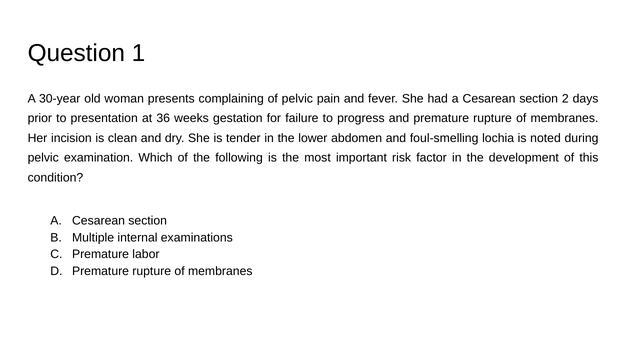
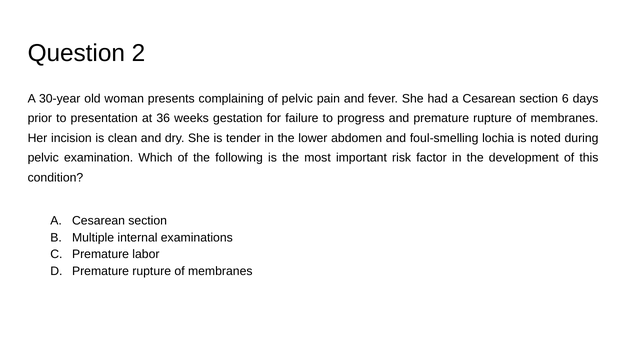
1: 1 -> 2 (139, 53)
2: 2 -> 6 (565, 99)
